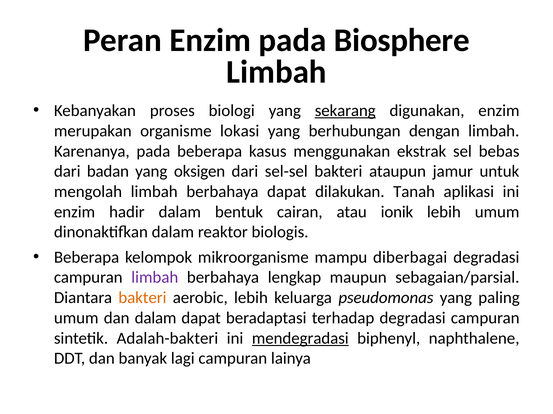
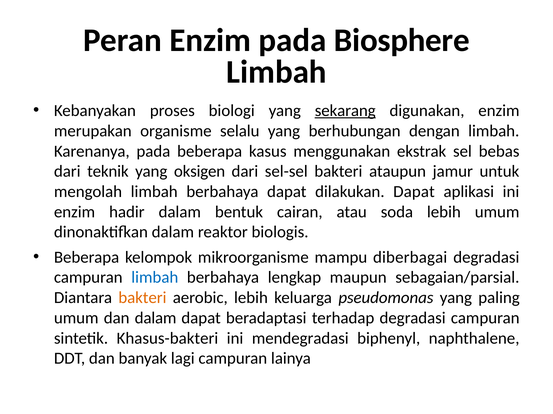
lokasi: lokasi -> selalu (240, 131)
badan: badan -> teknik (108, 172)
dilakukan Tanah: Tanah -> Dapat (414, 192)
ionik: ionik -> soda (397, 212)
limbah colour: purple -> blue (155, 278)
Adalah-bakteri: Adalah-bakteri -> Khasus-bakteri (167, 339)
mendegradasi underline: present -> none (300, 339)
